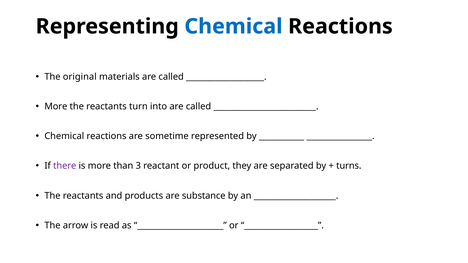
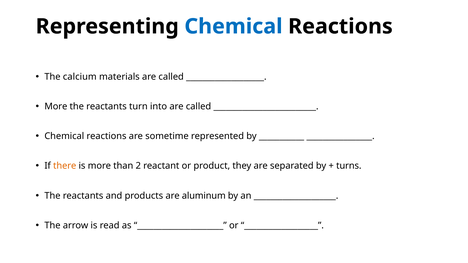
original: original -> calcium (80, 77)
there colour: purple -> orange (65, 166)
3: 3 -> 2 (138, 166)
substance: substance -> aluminum (204, 196)
